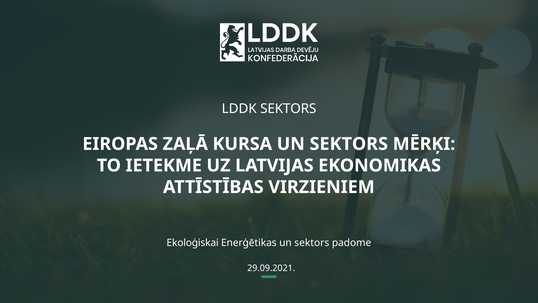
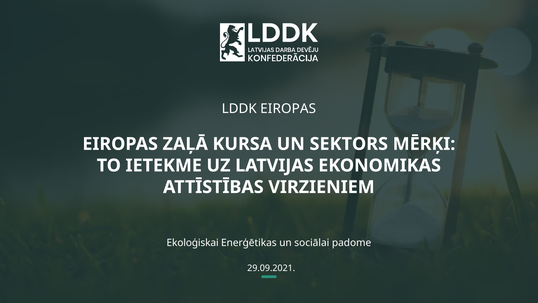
LDDK SEKTORS: SEKTORS -> EIROPAS (288, 109)
Enerģētikas un sektors: sektors -> sociālai (312, 242)
